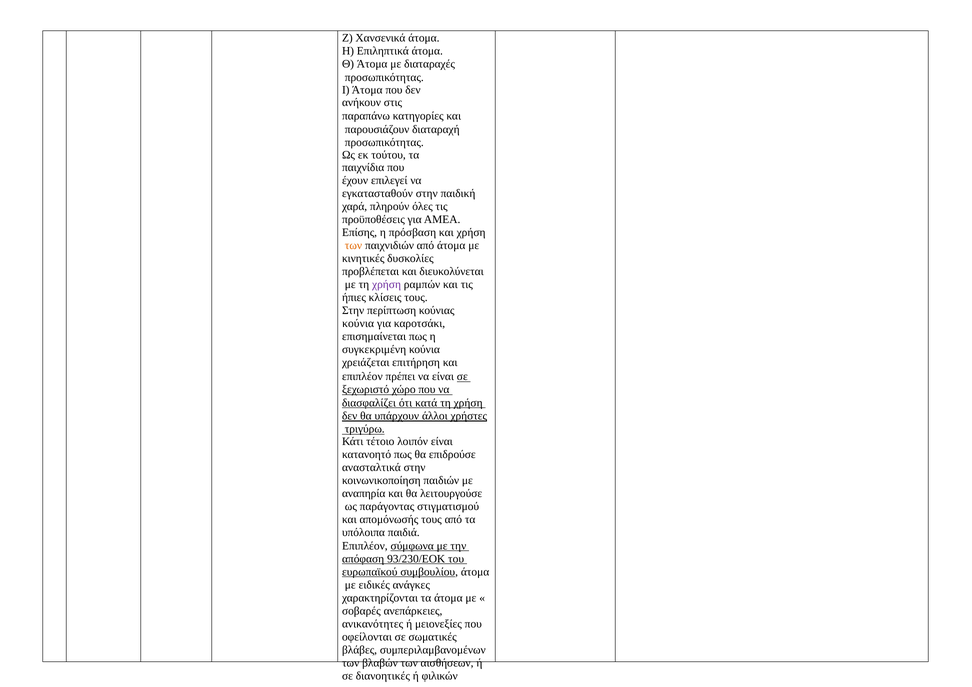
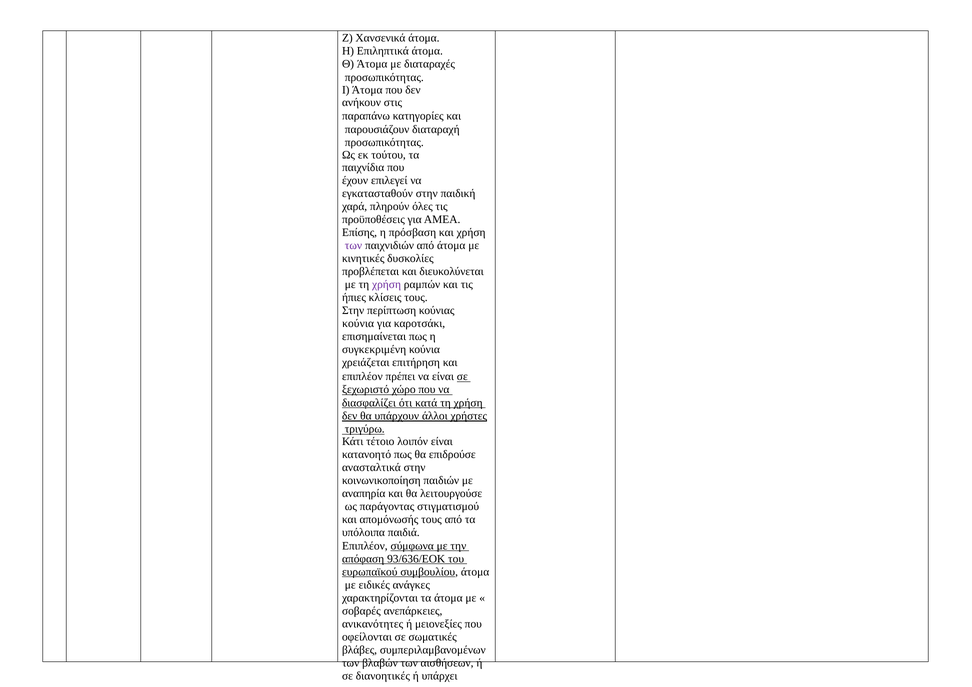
των colour: orange -> purple (354, 246)
93/230/ΕΟΚ: 93/230/ΕΟΚ -> 93/636/ΕΟΚ (416, 559)
φιλικών: φιλικών -> υπάρχει (440, 676)
